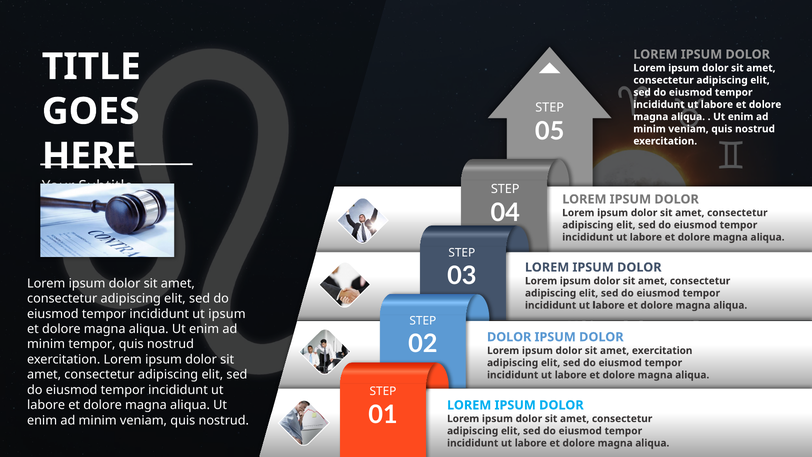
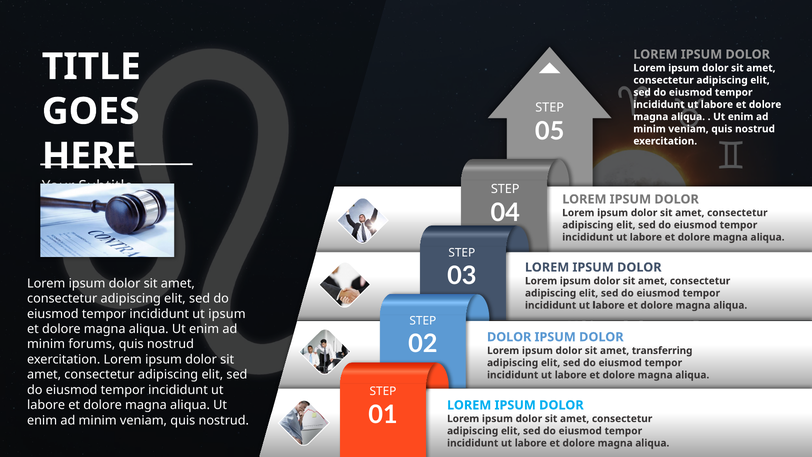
minim tempor: tempor -> forums (92, 344)
amet exercitation: exercitation -> transferring (662, 350)
